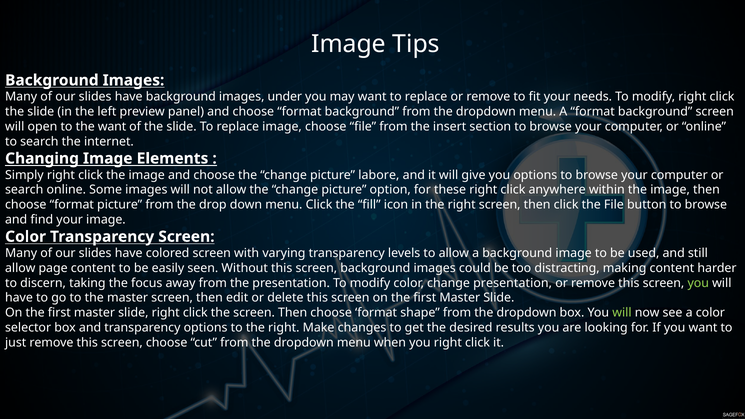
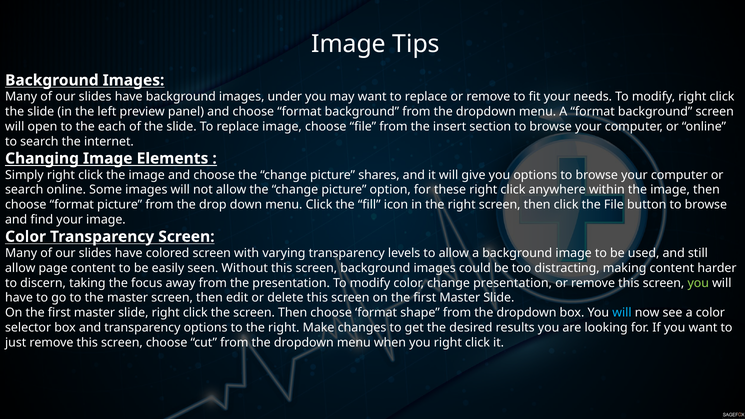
the want: want -> each (112, 127)
labore: labore -> shares (379, 175)
will colour: light green -> light blue (622, 313)
